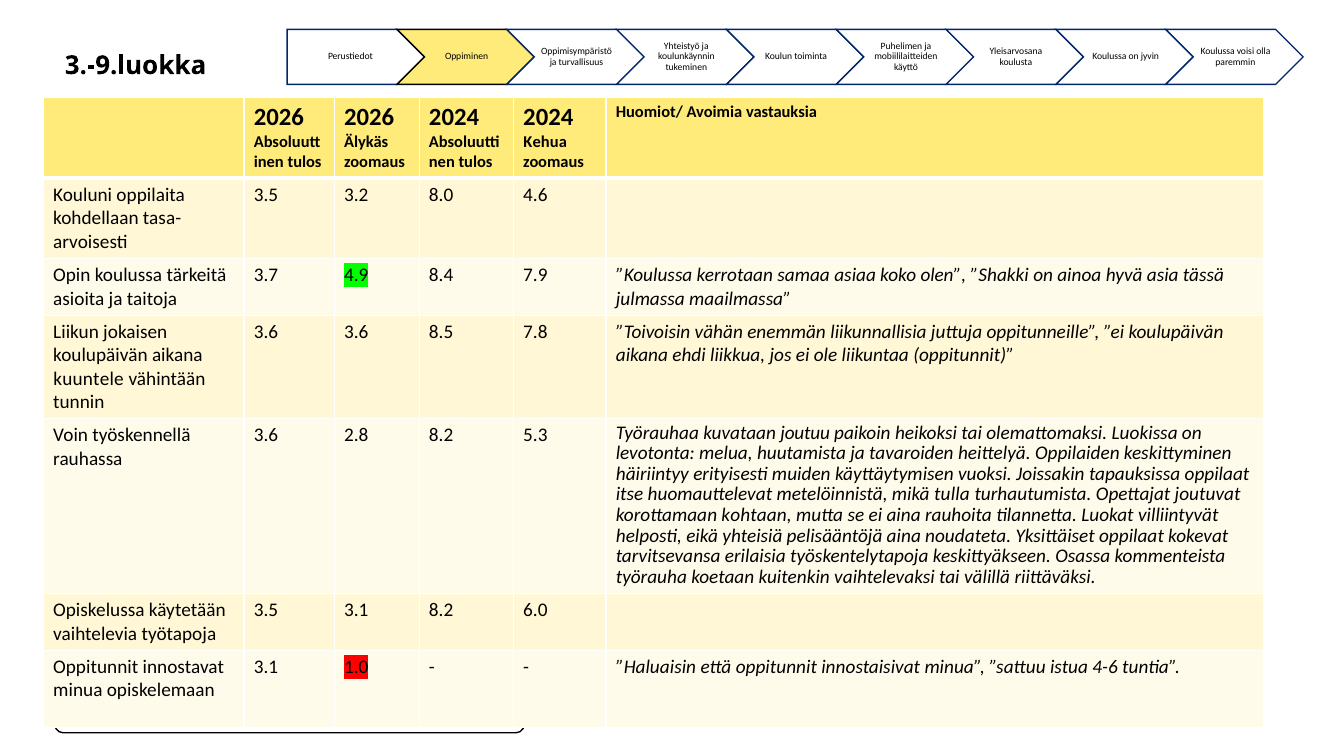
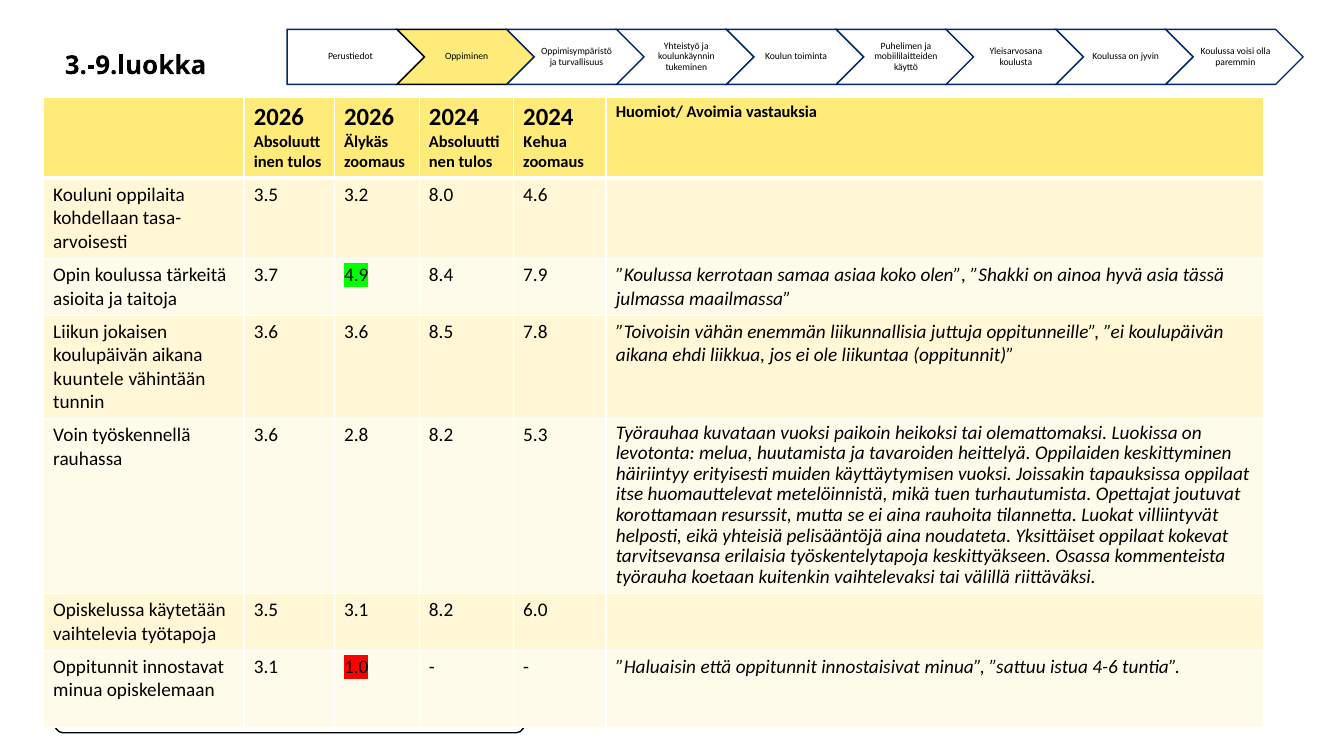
kuvataan joutuu: joutuu -> vuoksi (805, 433)
tulla: tulla -> tuen (952, 495)
kohtaan: kohtaan -> resurssit (757, 515)
